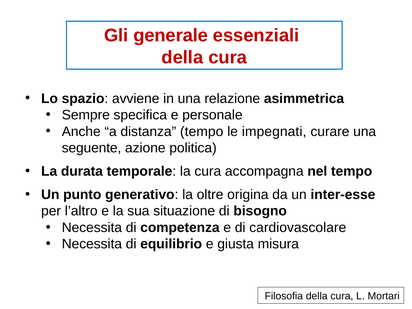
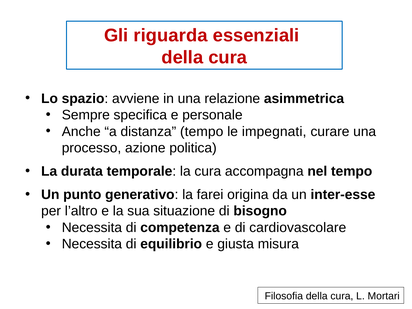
generale: generale -> riguarda (171, 35)
seguente: seguente -> processo (91, 148)
oltre: oltre -> farei (210, 195)
